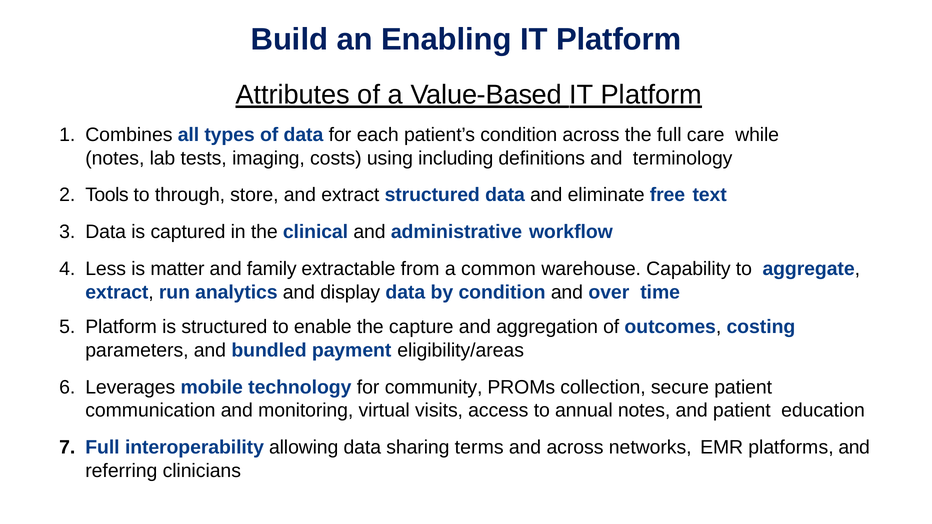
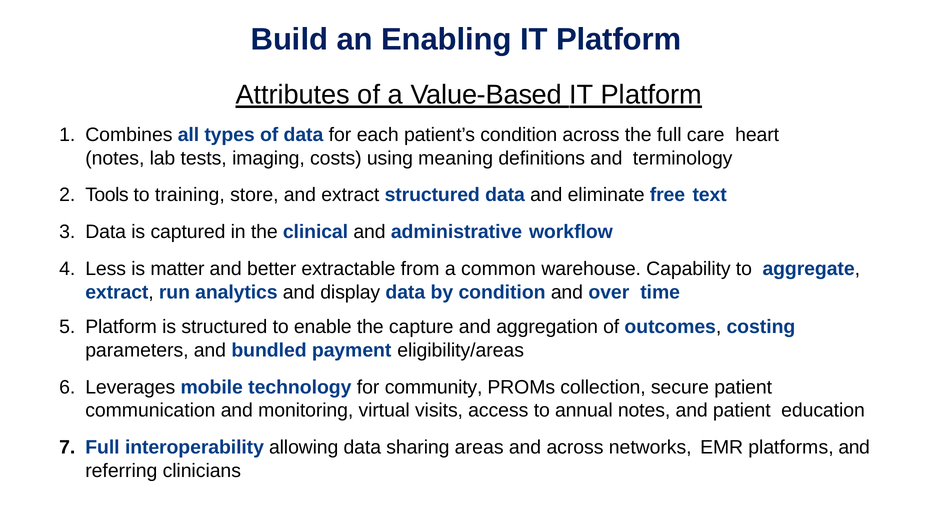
while: while -> heart (757, 135)
including: including -> meaning (456, 158)
through: through -> training (190, 195)
family: family -> better (272, 269)
terms: terms -> areas (479, 448)
